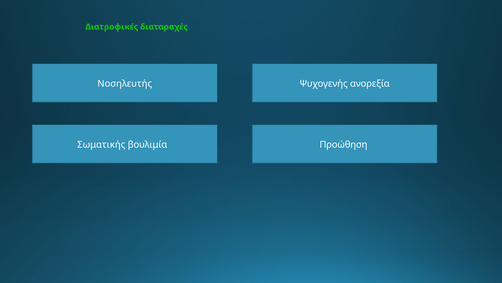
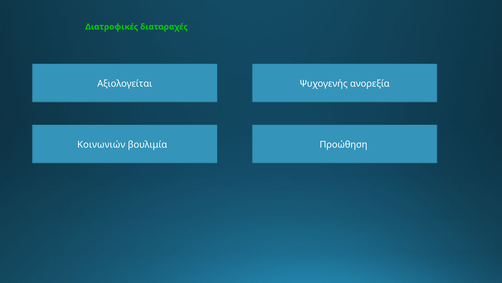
Νοσηλευτής: Νοσηλευτής -> Αξιολογείται (125, 83)
Σωματικής: Σωματικής -> Κοινωνιών (101, 144)
